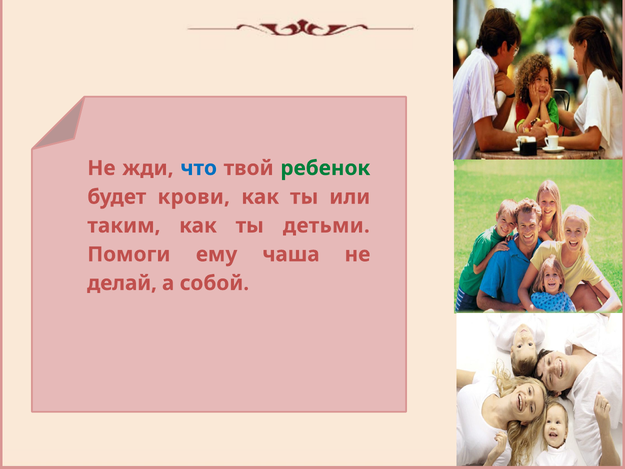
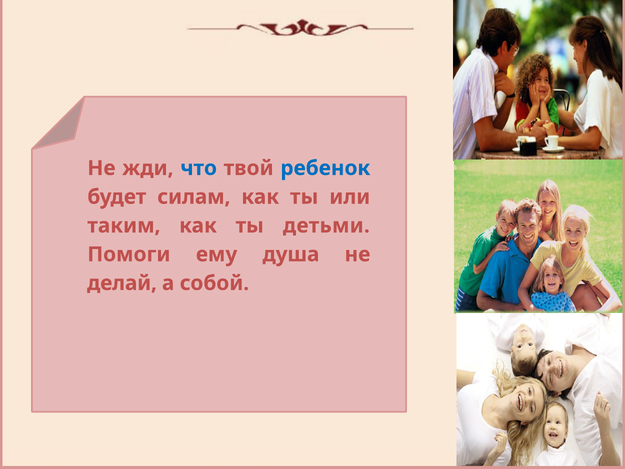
ребенок colour: green -> blue (325, 168)
крови: крови -> силам (194, 197)
чаша: чаша -> душа (291, 254)
